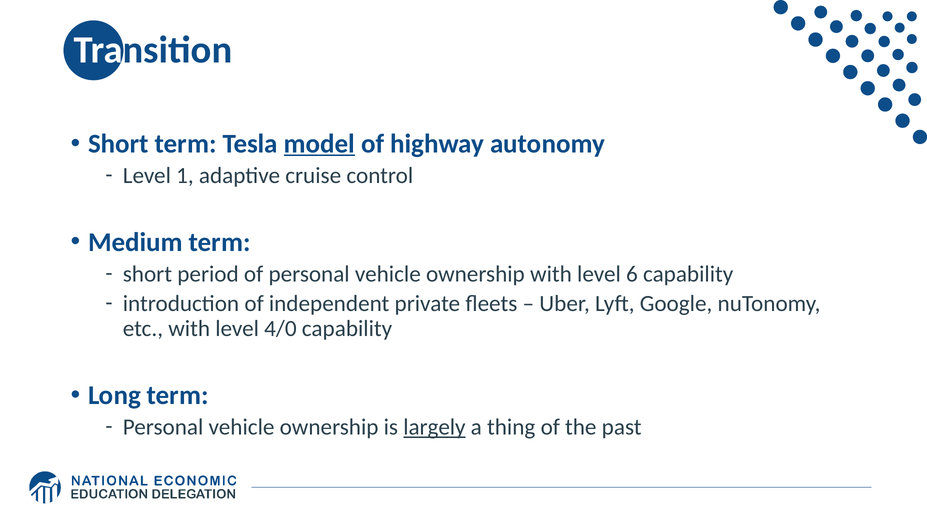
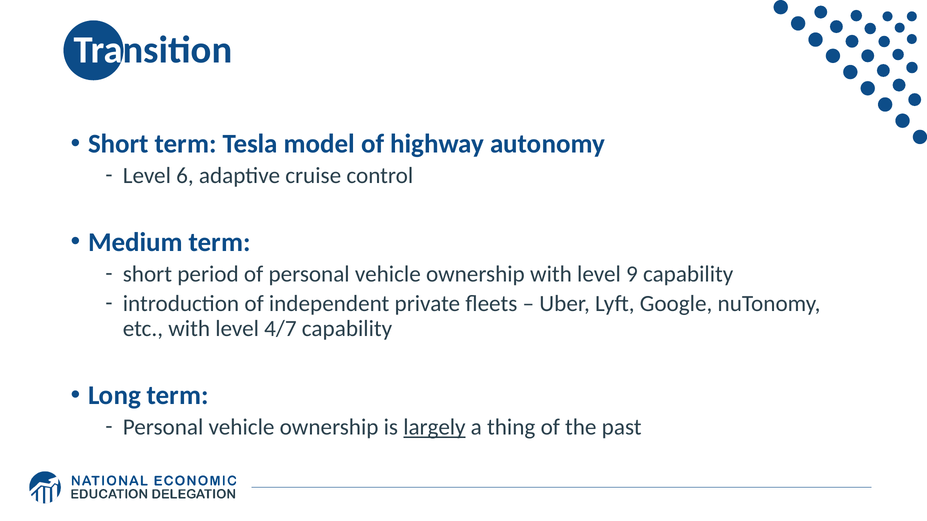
model underline: present -> none (320, 144)
1: 1 -> 6 (185, 176)
6: 6 -> 9 (632, 274)
4/0: 4/0 -> 4/7 (280, 329)
